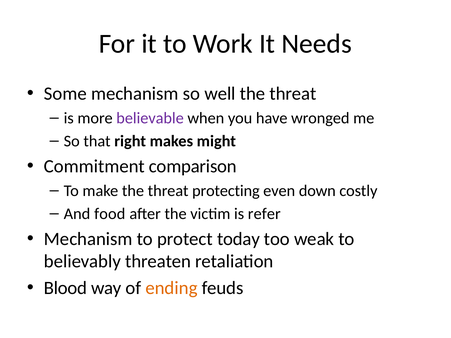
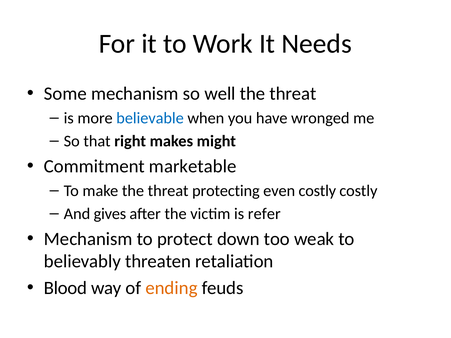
believable colour: purple -> blue (150, 118)
comparison: comparison -> marketable (193, 166)
even down: down -> costly (317, 191)
food: food -> gives (110, 214)
today: today -> down (238, 239)
